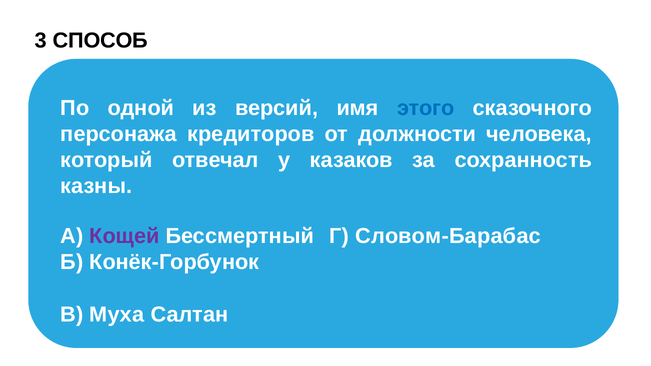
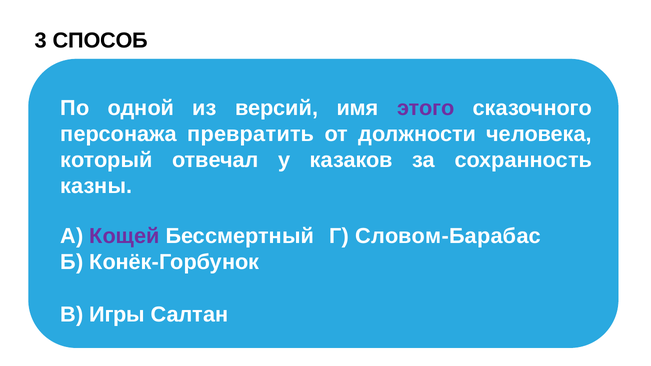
этого colour: blue -> purple (426, 108)
кредиторов: кредиторов -> превратить (251, 134)
Муха: Муха -> Игры (117, 315)
